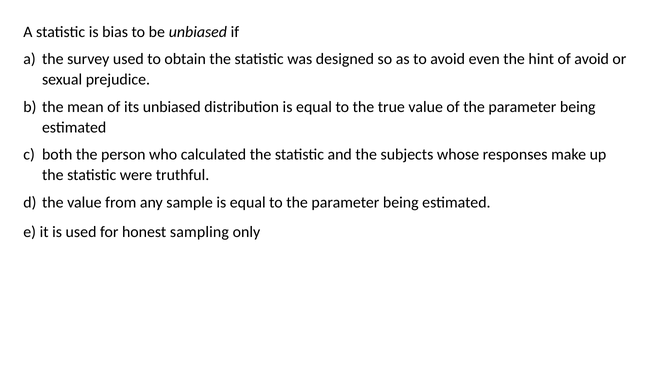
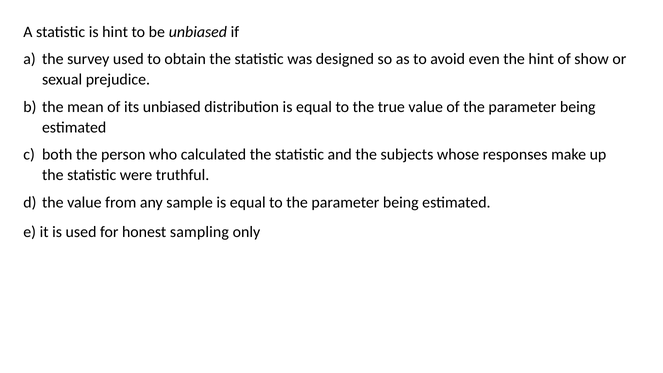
is bias: bias -> hint (115, 32)
of avoid: avoid -> show (592, 59)
